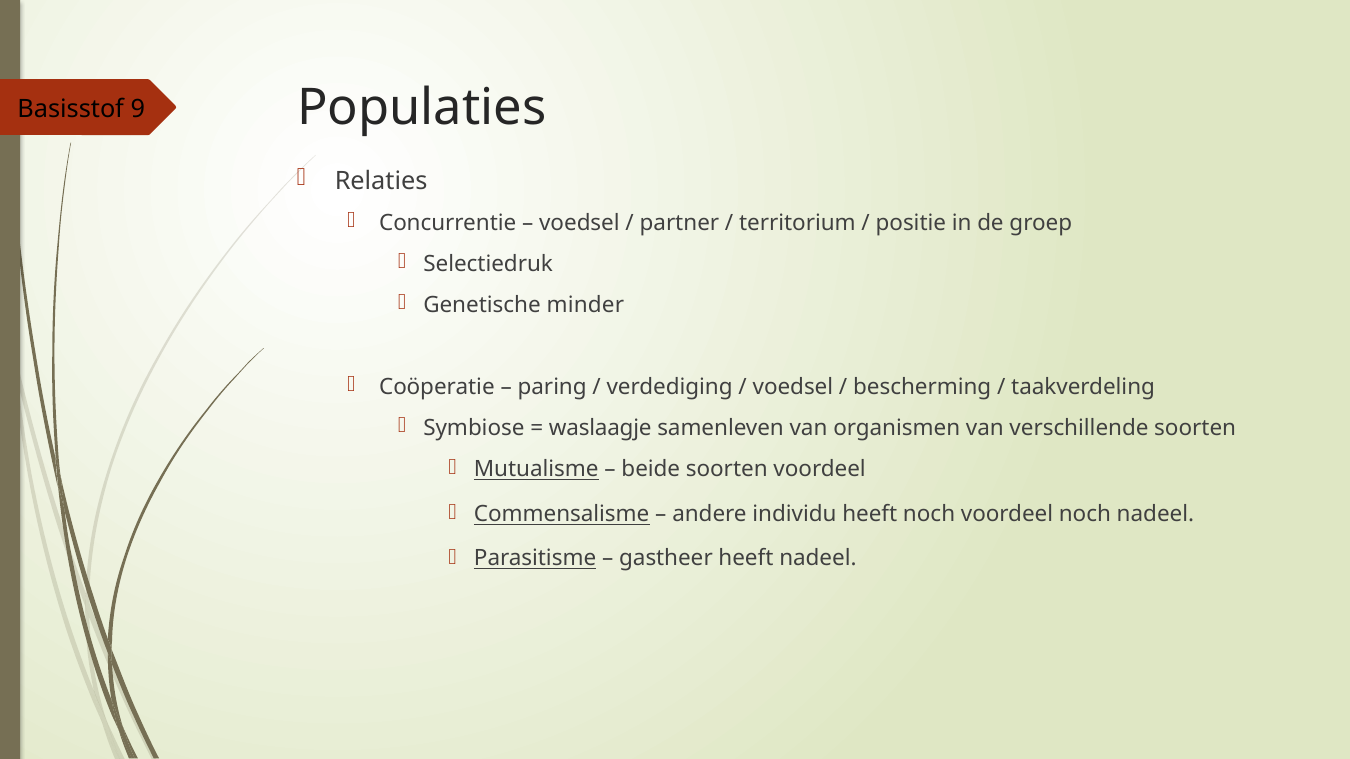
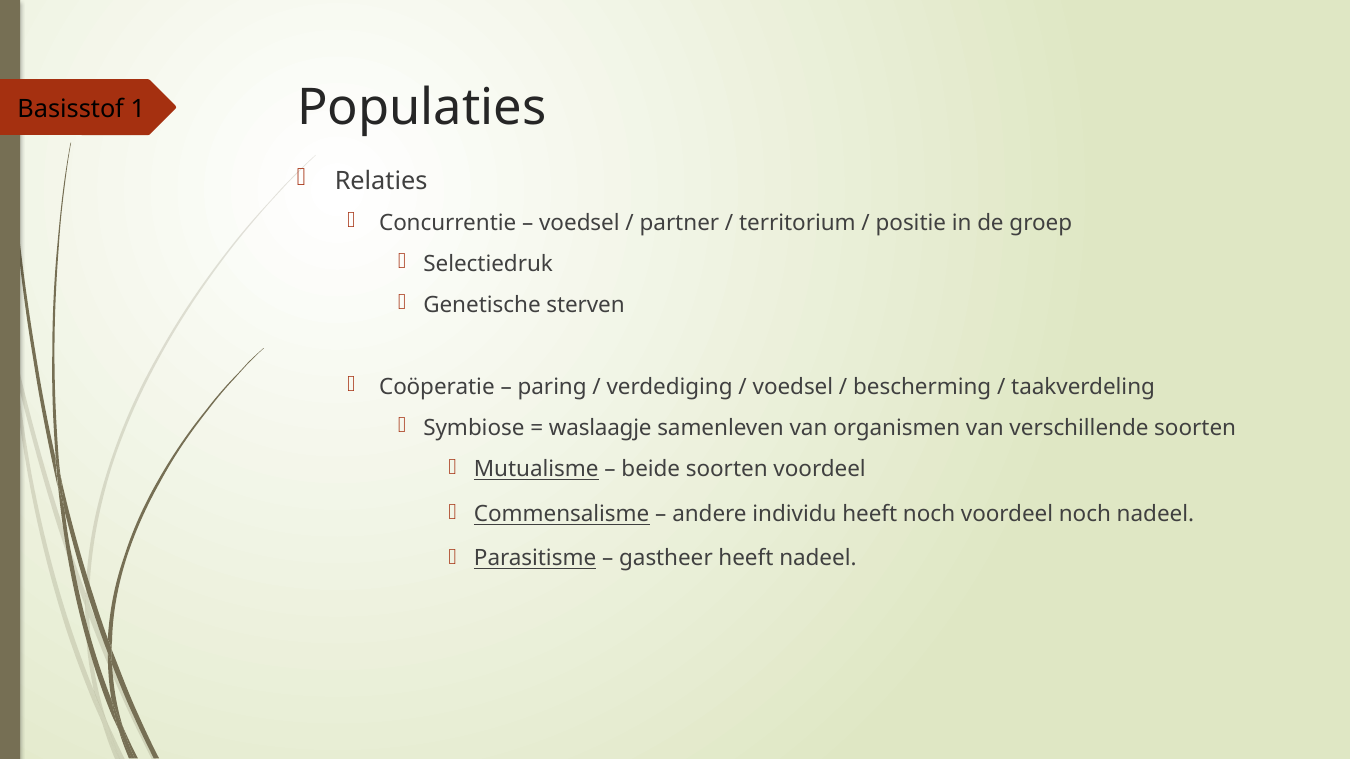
9: 9 -> 1 (138, 110)
minder: minder -> sterven (586, 305)
